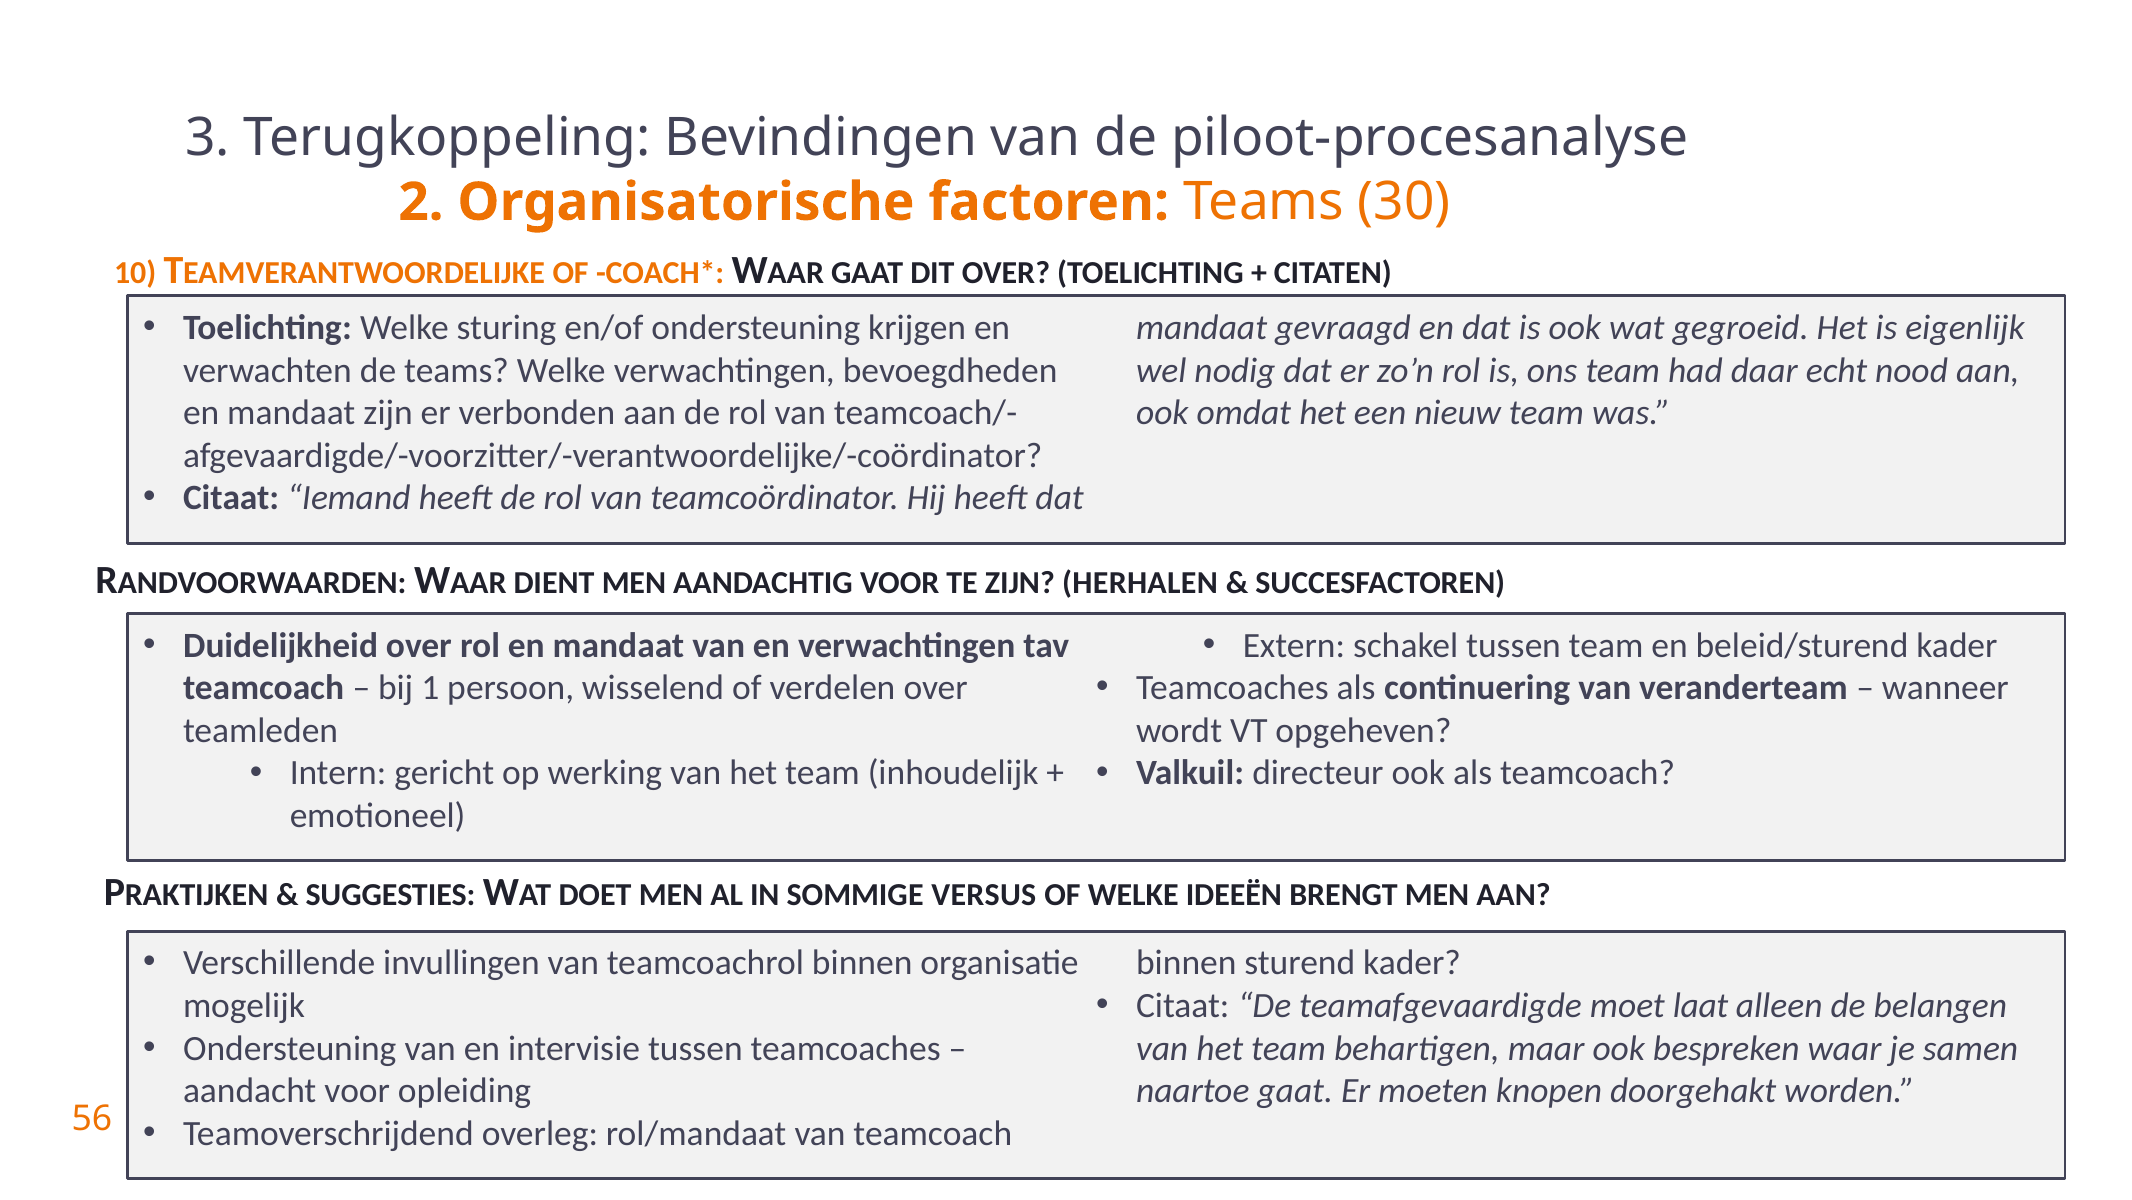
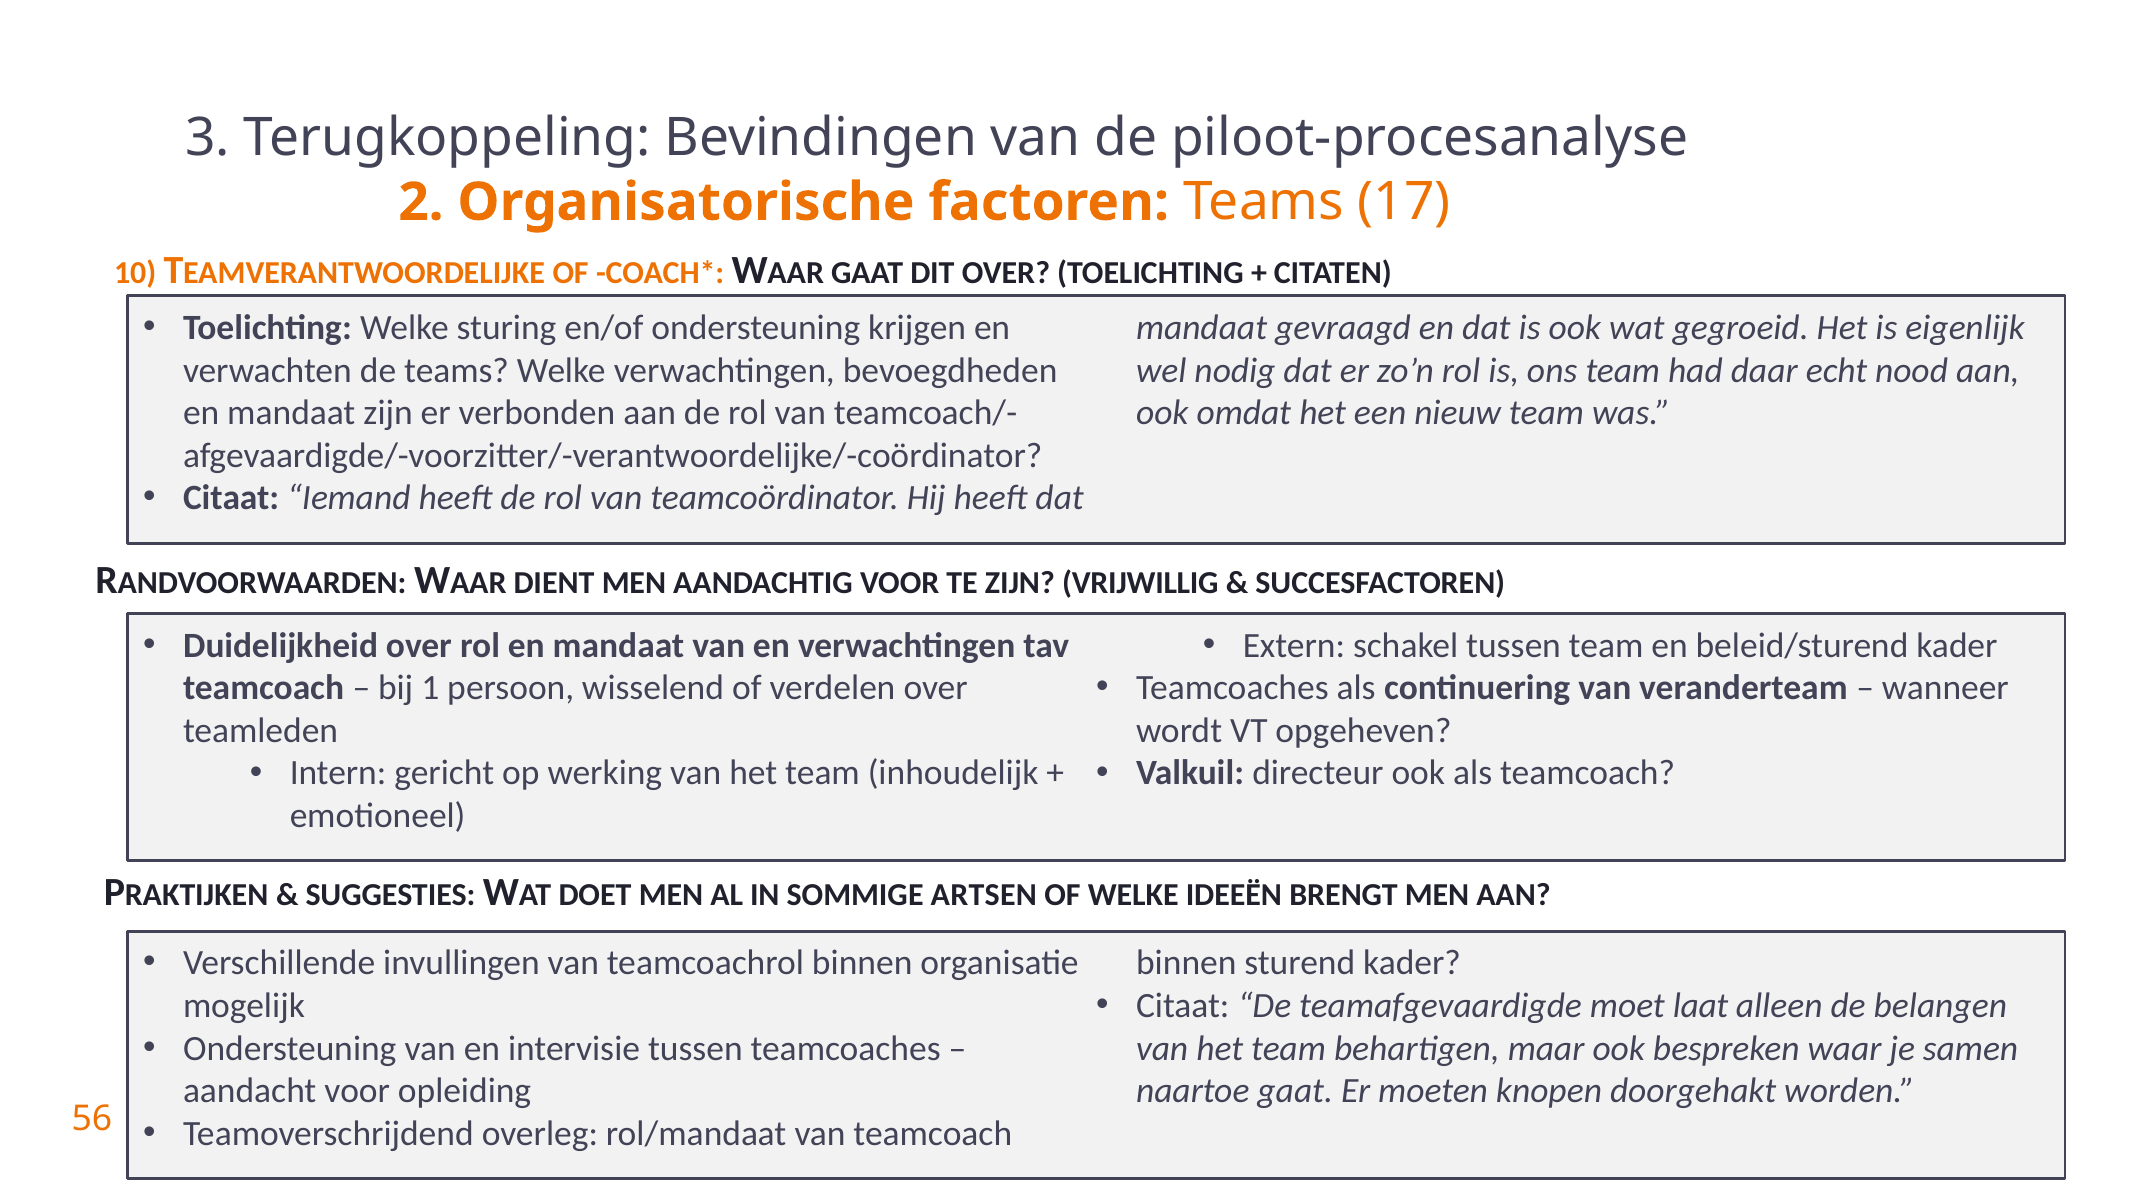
30: 30 -> 17 (1404, 202)
HERHALEN: HERHALEN -> VRIJWILLIG (1140, 584)
VERSUS: VERSUS -> ARTSEN (984, 895)
